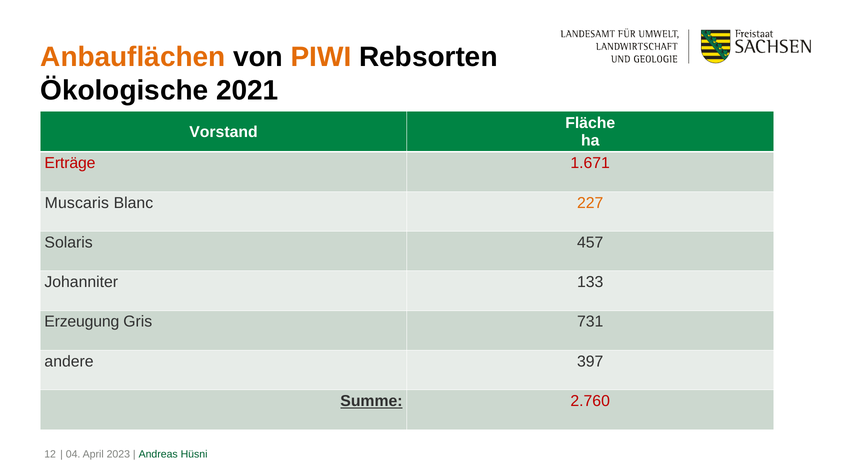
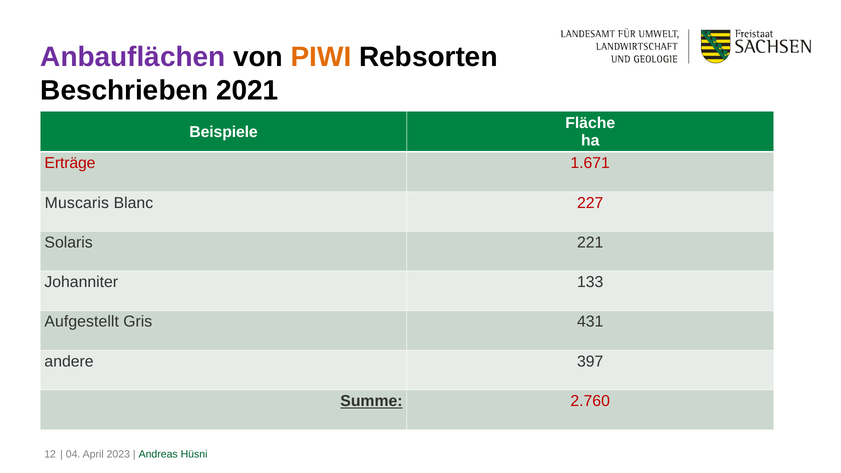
Anbauflächen colour: orange -> purple (133, 57)
Ökologische: Ökologische -> Beschrieben (124, 90)
Vorstand: Vorstand -> Beispiele (224, 132)
227 colour: orange -> red (590, 203)
457: 457 -> 221 (590, 242)
Erzeugung: Erzeugung -> Aufgestellt (82, 322)
731: 731 -> 431 (590, 322)
